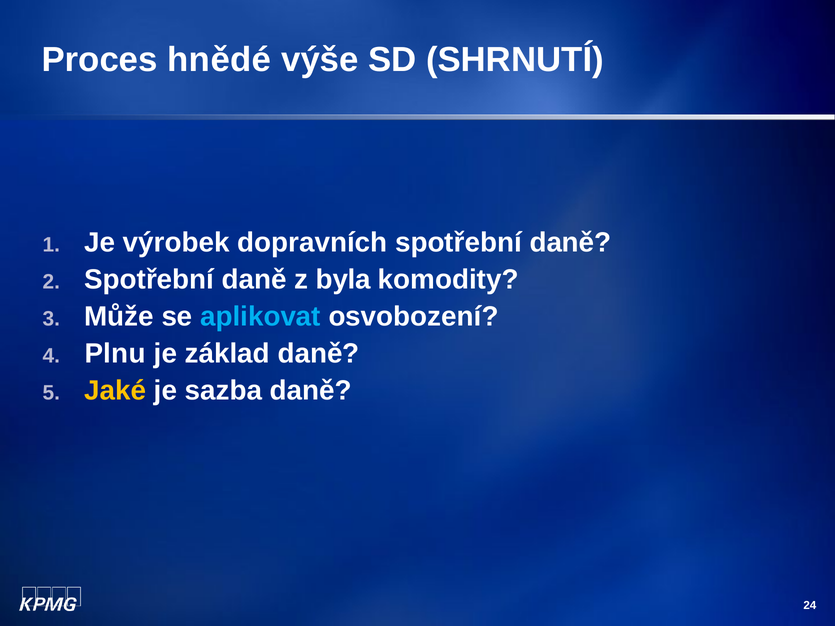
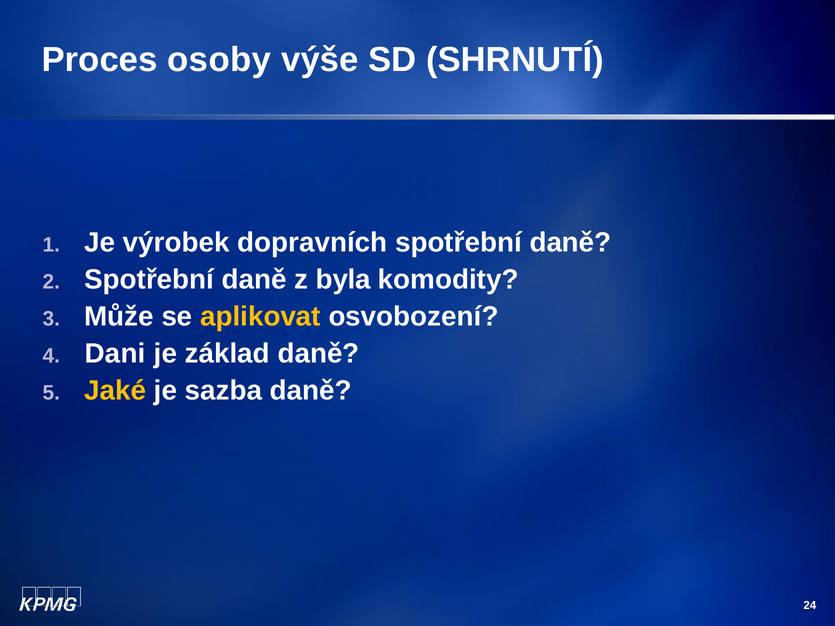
hnědé: hnědé -> osoby (219, 60)
aplikovat colour: light blue -> yellow (260, 317)
Plnu: Plnu -> Dani (115, 354)
